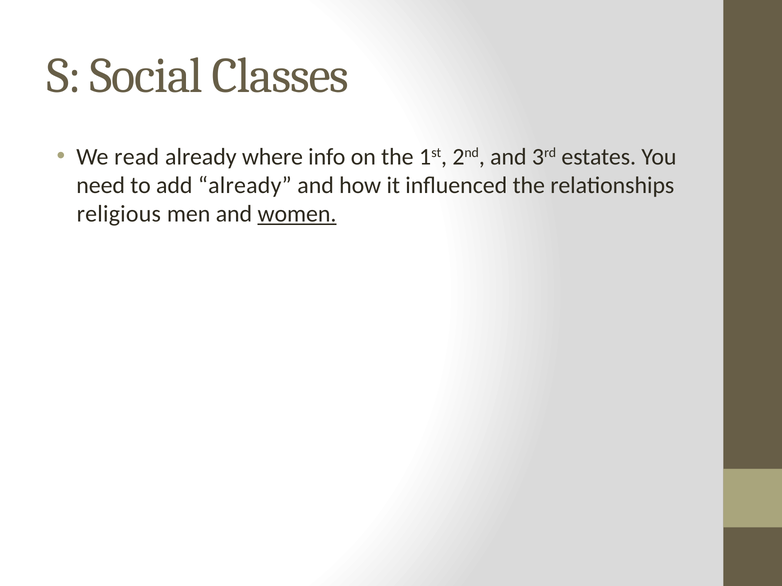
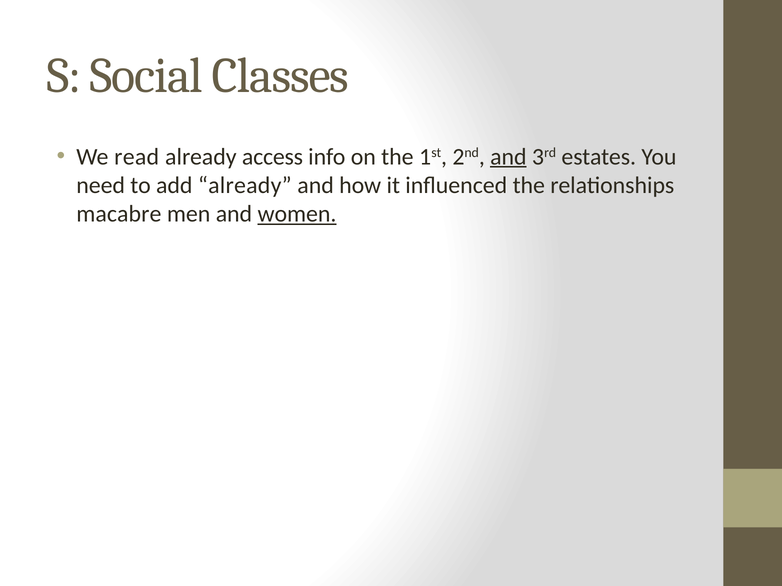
where: where -> access (273, 157)
and underline: none -> present (508, 157)
religious: religious -> macabre (119, 214)
